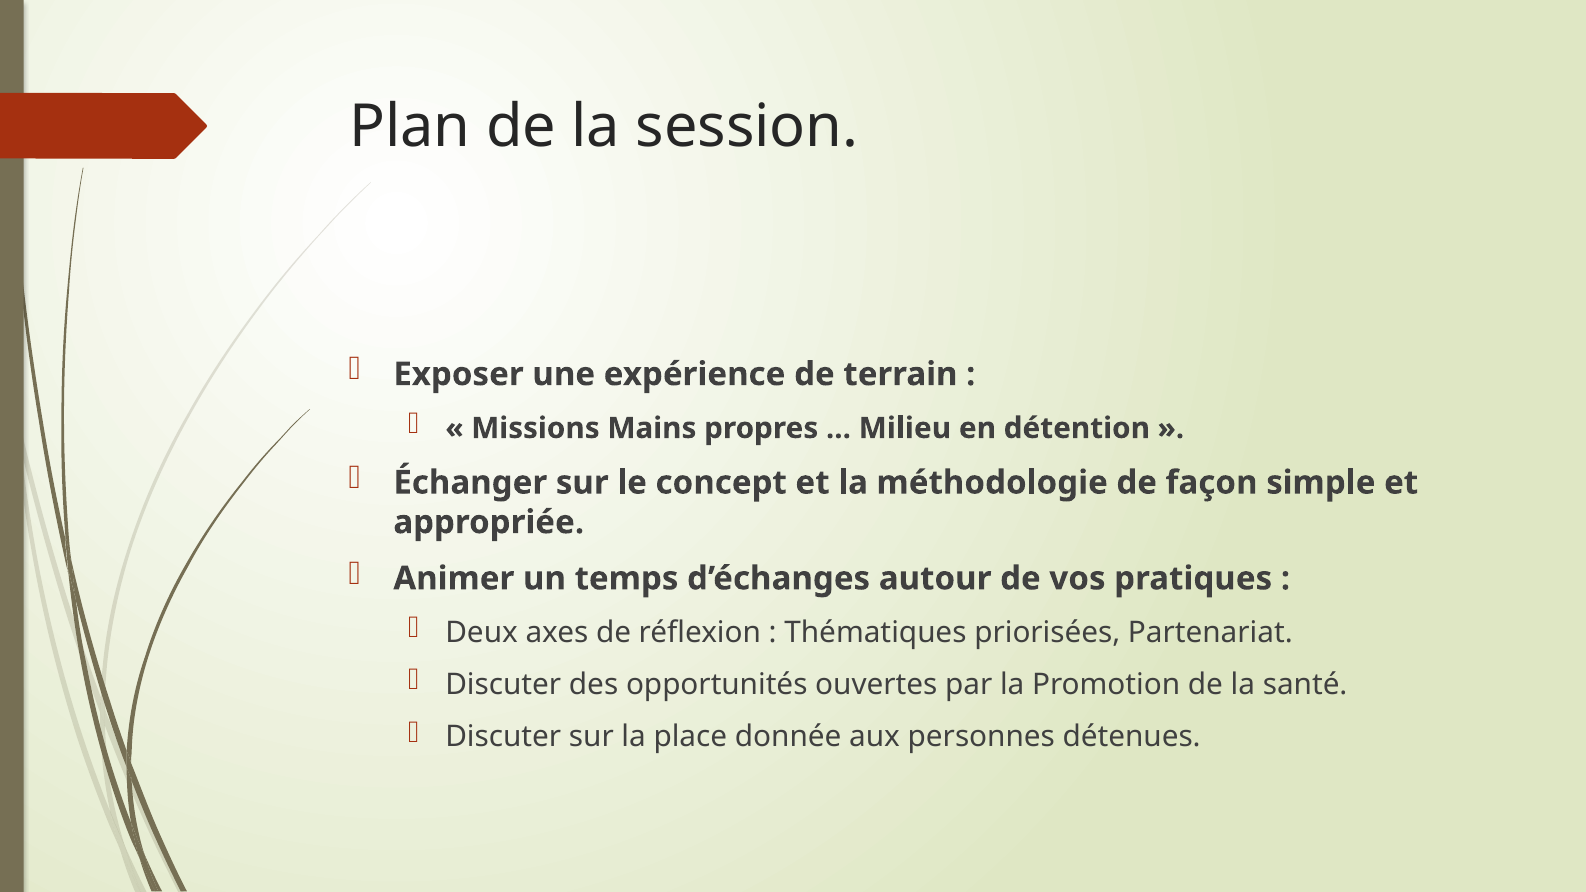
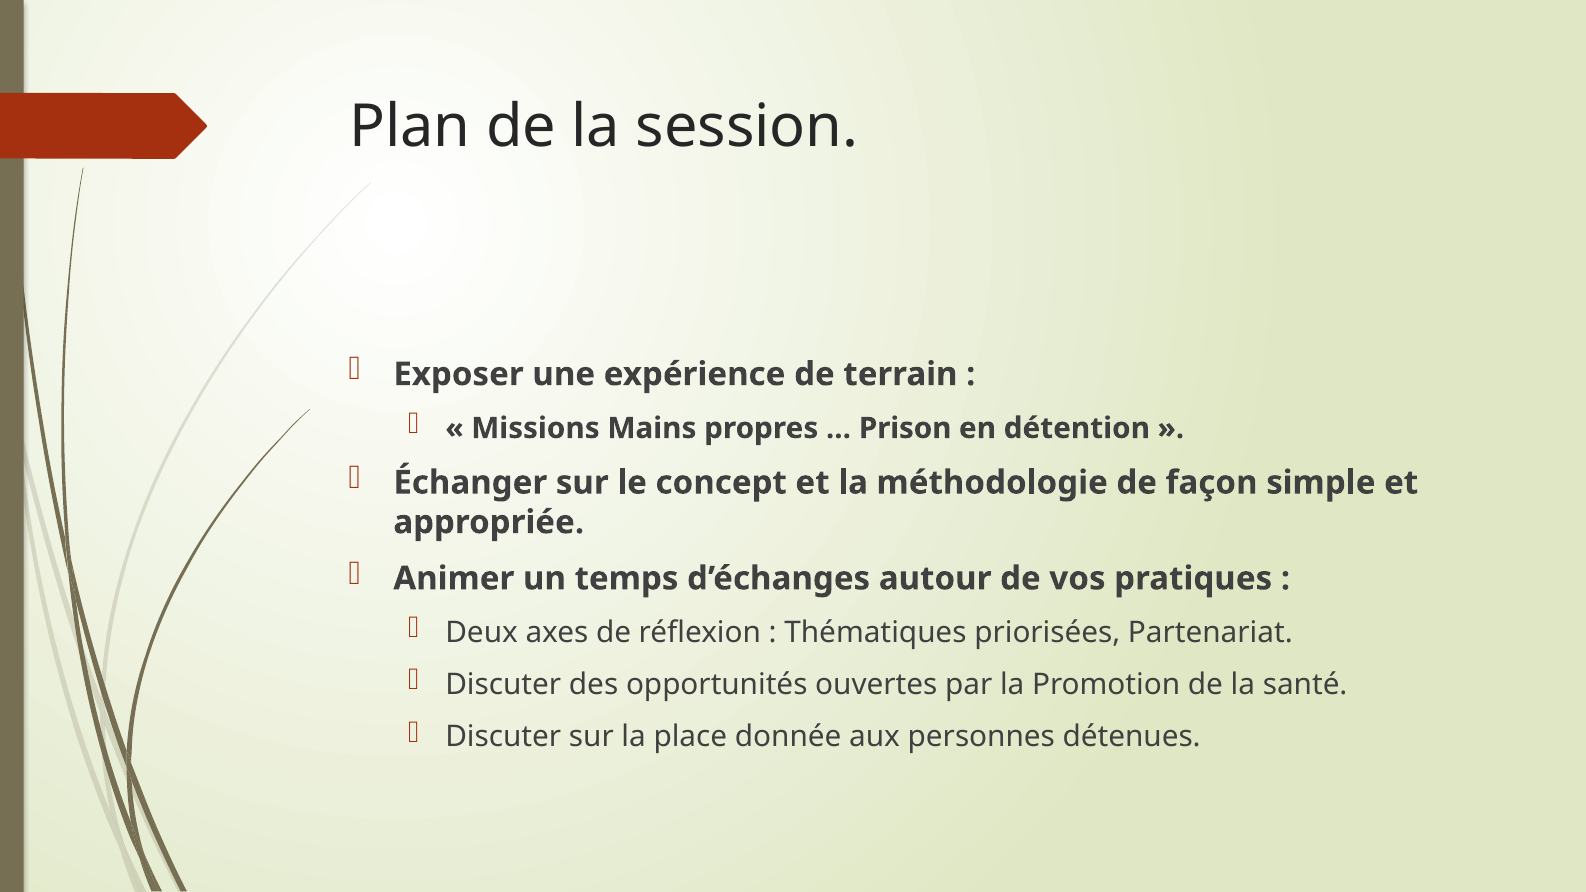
Milieu: Milieu -> Prison (905, 428)
